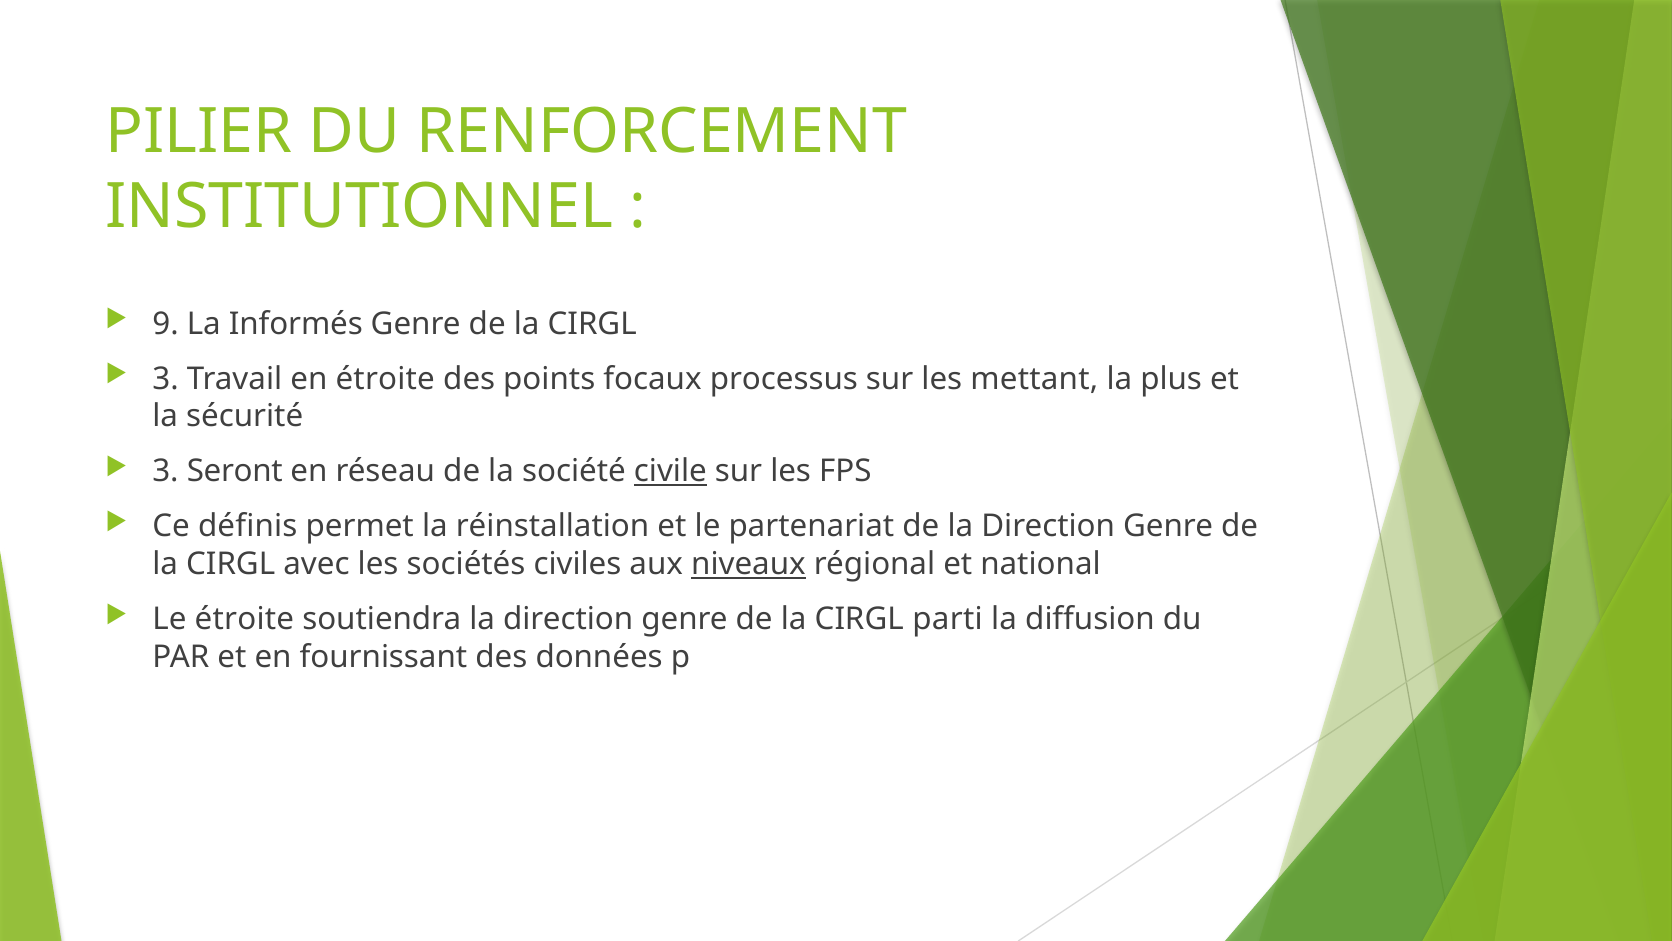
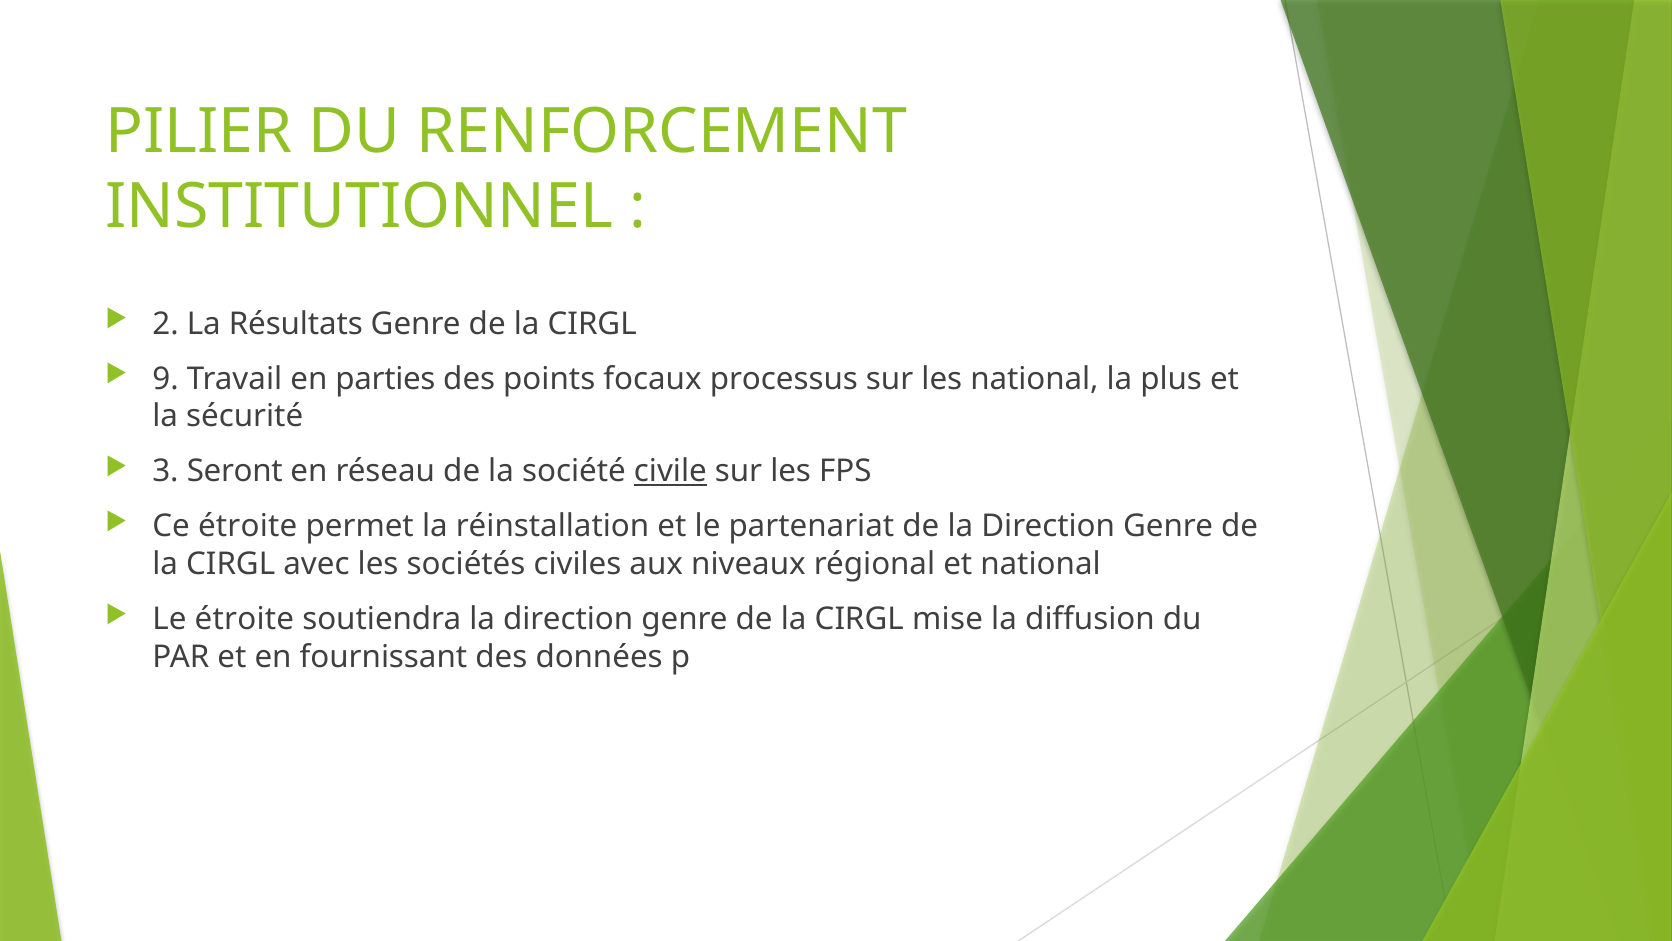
9: 9 -> 2 (166, 324)
Informés: Informés -> Résultats (296, 324)
3: 3 -> 9 (166, 379)
en étroite: étroite -> parties (385, 379)
les mettant: mettant -> national (1034, 379)
Ce définis: définis -> étroite (248, 526)
niveaux underline: present -> none (748, 564)
parti: parti -> mise (948, 619)
